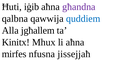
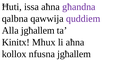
iġib: iġib -> issa (31, 7)
quddiem colour: blue -> purple (83, 19)
mirfes: mirfes -> kollox (14, 54)
nfusna jissejjaħ: jissejjaħ -> jgħallem (74, 54)
